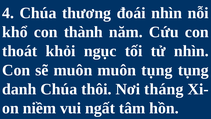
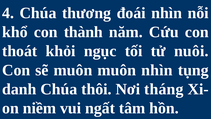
tử nhìn: nhìn -> nuôi (191, 51)
muôn tụng: tụng -> nhìn (157, 70)
